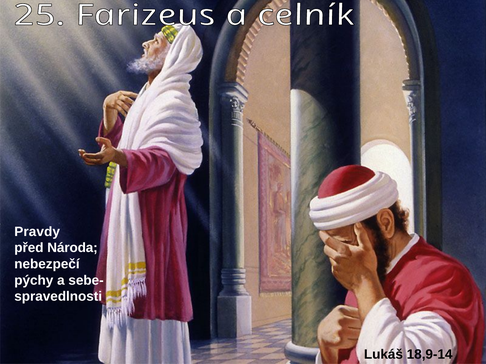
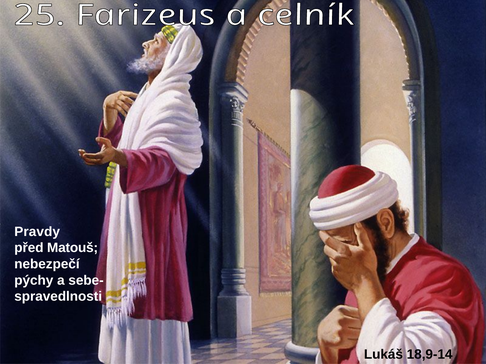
Národa: Národa -> Matouš (73, 248)
